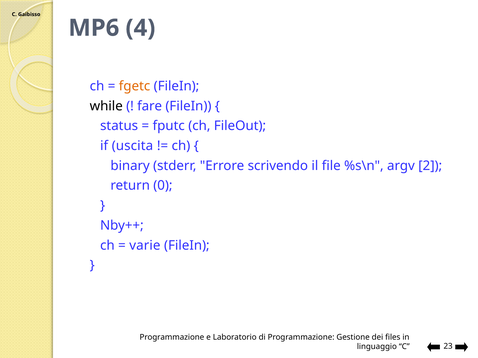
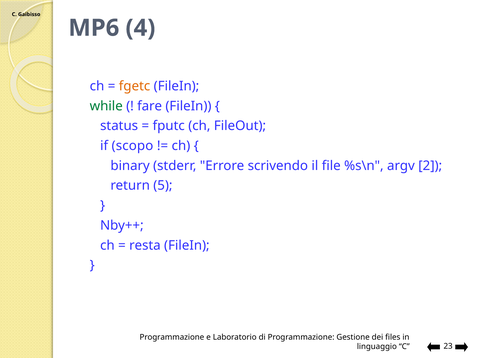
while colour: black -> green (106, 106)
uscita: uscita -> scopo (132, 146)
0: 0 -> 5 (163, 186)
varie: varie -> resta (145, 246)
